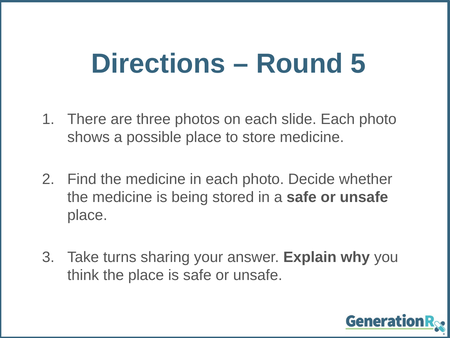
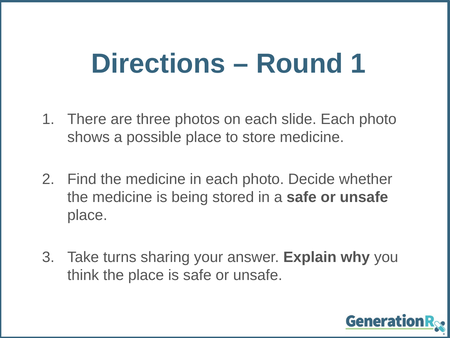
Round 5: 5 -> 1 (358, 64)
